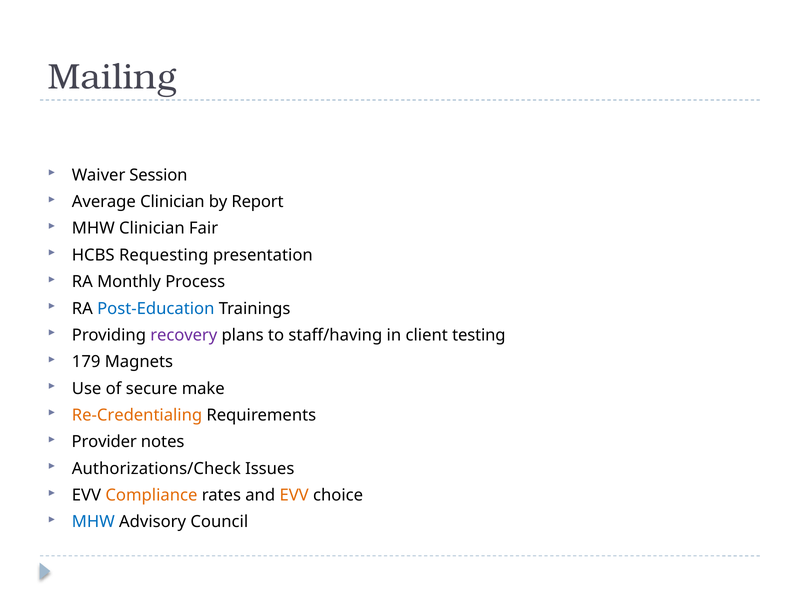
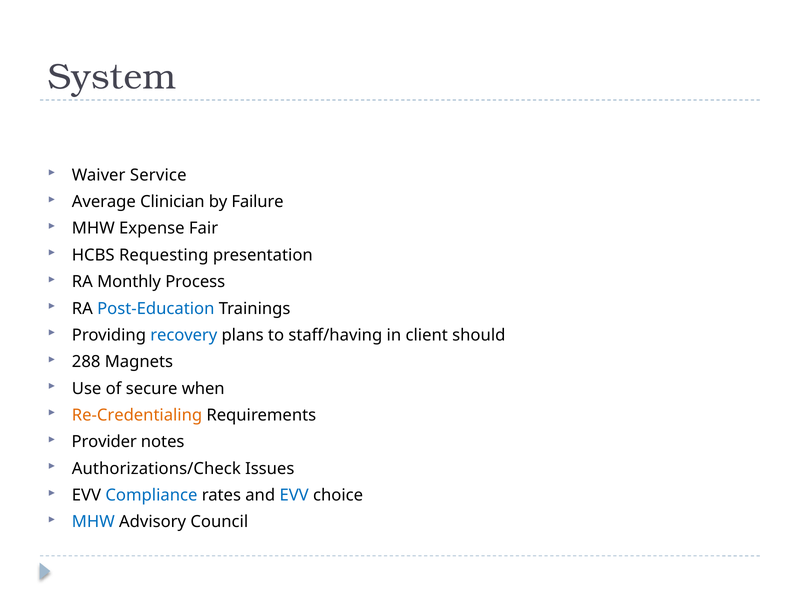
Mailing: Mailing -> System (112, 77)
Session: Session -> Service (158, 175)
Report: Report -> Failure (258, 202)
MHW Clinician: Clinician -> Expense (152, 228)
recovery colour: purple -> blue (184, 335)
testing: testing -> should (479, 335)
179: 179 -> 288 (86, 362)
make: make -> when (203, 389)
Compliance colour: orange -> blue (151, 495)
EVV colour: orange -> blue (294, 495)
